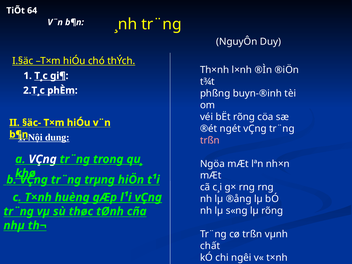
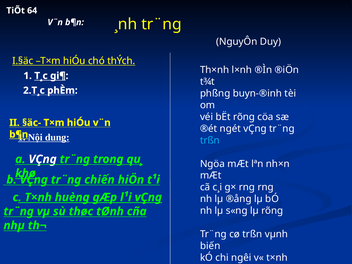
trßn colour: pink -> light blue (210, 140)
trµng: trµng -> chiến (99, 180)
chất: chất -> biến (210, 246)
